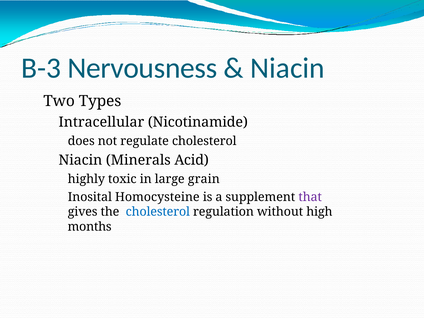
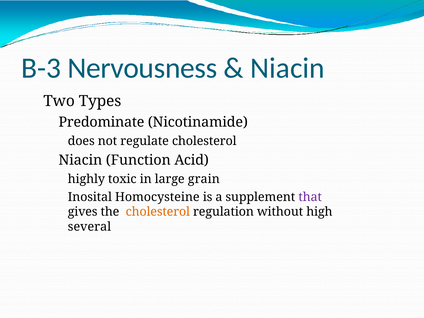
Intracellular: Intracellular -> Predominate (101, 122)
Minerals: Minerals -> Function (138, 160)
cholesterol colour: blue -> orange (158, 212)
months: months -> several (89, 227)
